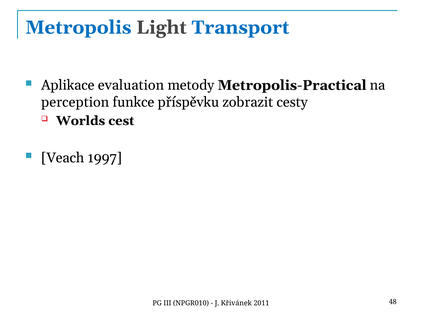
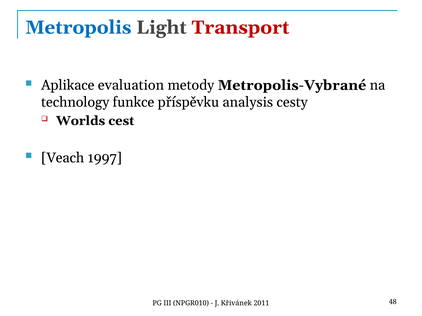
Transport colour: blue -> red (240, 28)
Metropolis-Practical: Metropolis-Practical -> Metropolis-Vybrané (292, 85)
perception: perception -> technology (75, 102)
zobrazit: zobrazit -> analysis (248, 102)
